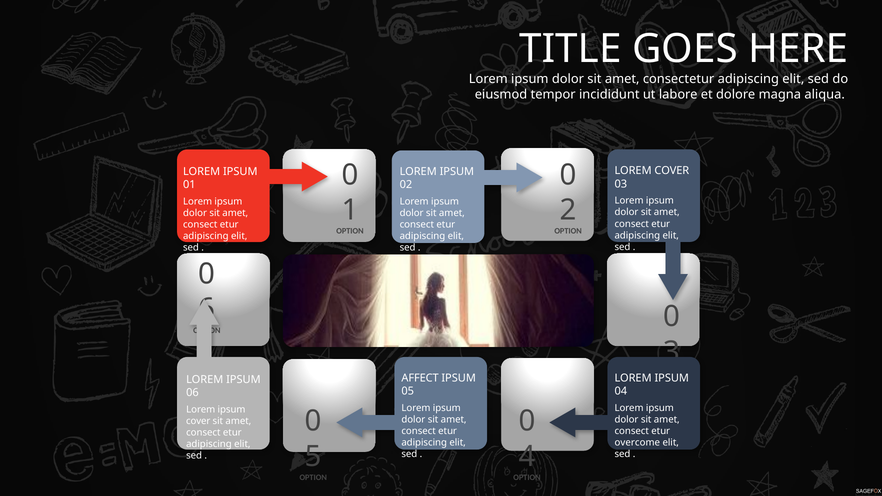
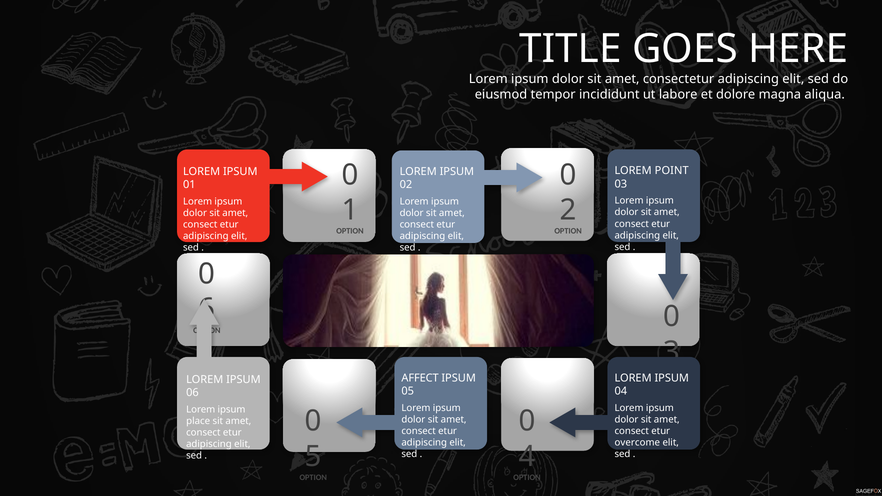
LOREM COVER: COVER -> POINT (672, 171)
cover: cover -> place (198, 421)
